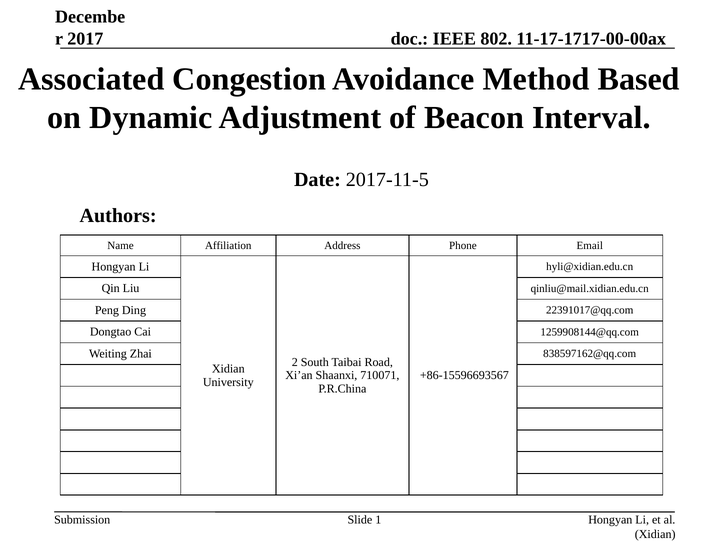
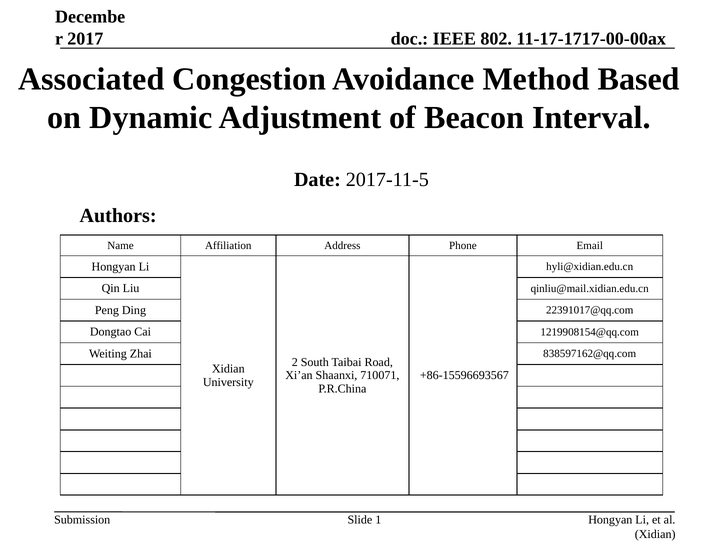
1259908144@qq.com: 1259908144@qq.com -> 1219908154@qq.com (590, 332)
